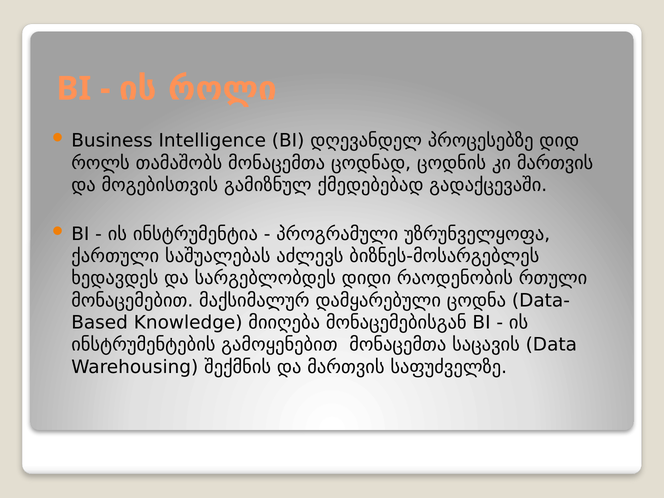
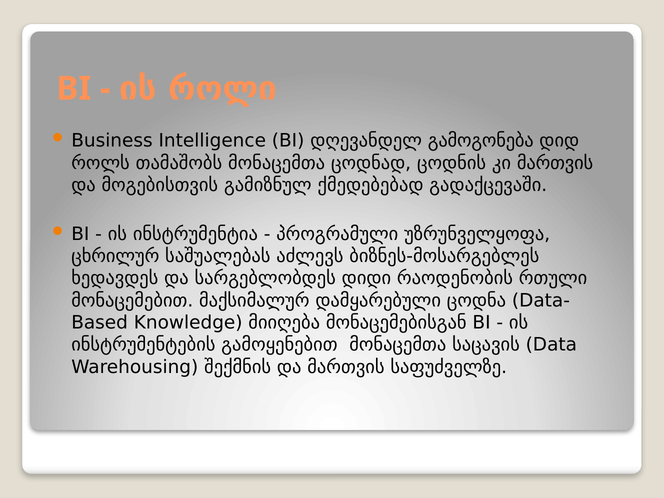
პროცესებზე: პროცესებზე -> გამოგონება (481, 141)
ქართული: ქართული -> ცხრილურ (115, 256)
